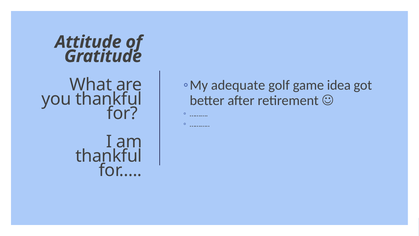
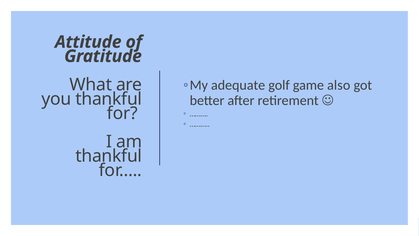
idea: idea -> also (339, 85)
